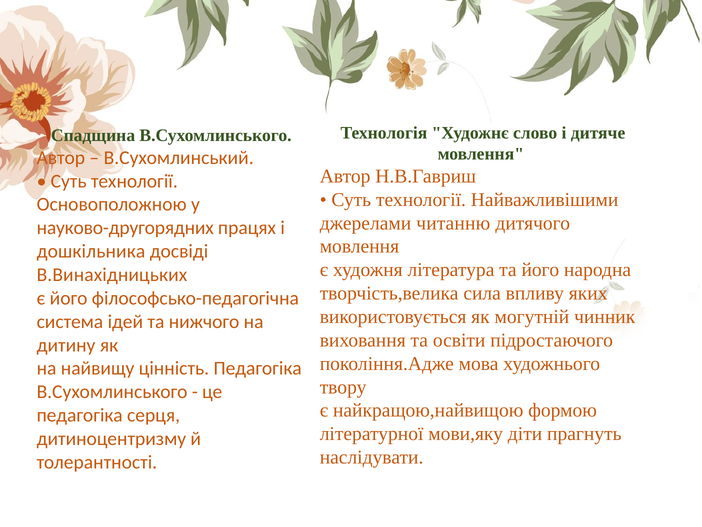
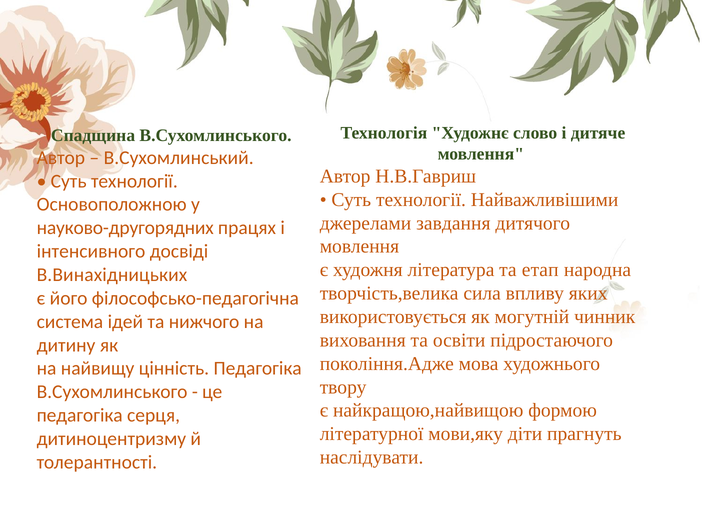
читанню: читанню -> завдання (453, 223)
дошкільника: дошкільника -> інтенсивного (91, 251)
та його: його -> етап (540, 270)
